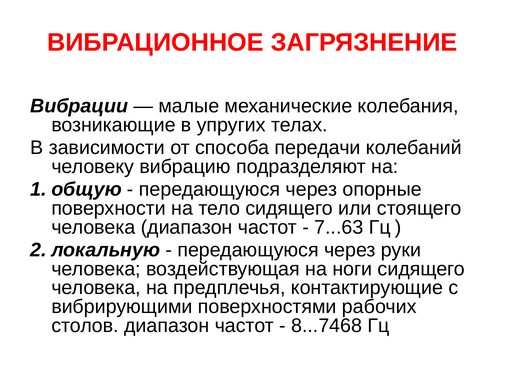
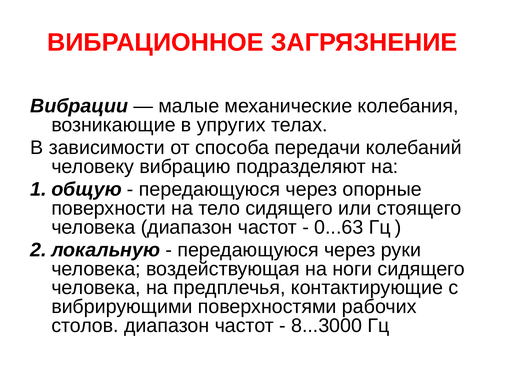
7...63: 7...63 -> 0...63 (339, 227)
8...7468: 8...7468 -> 8...3000 (327, 325)
